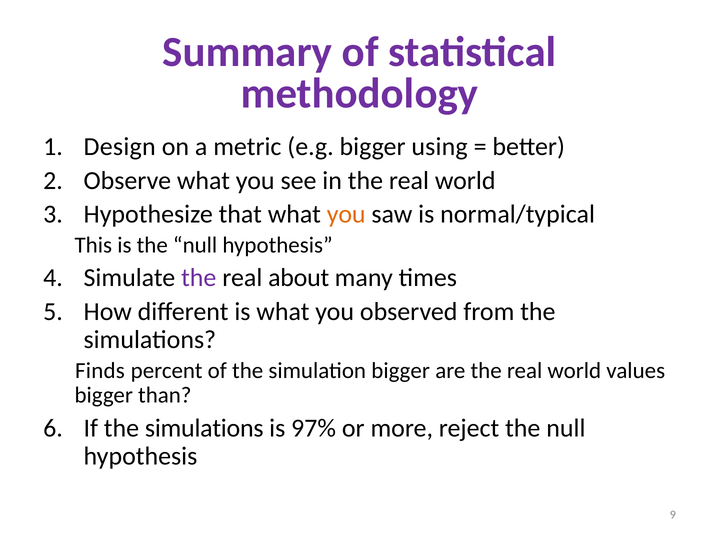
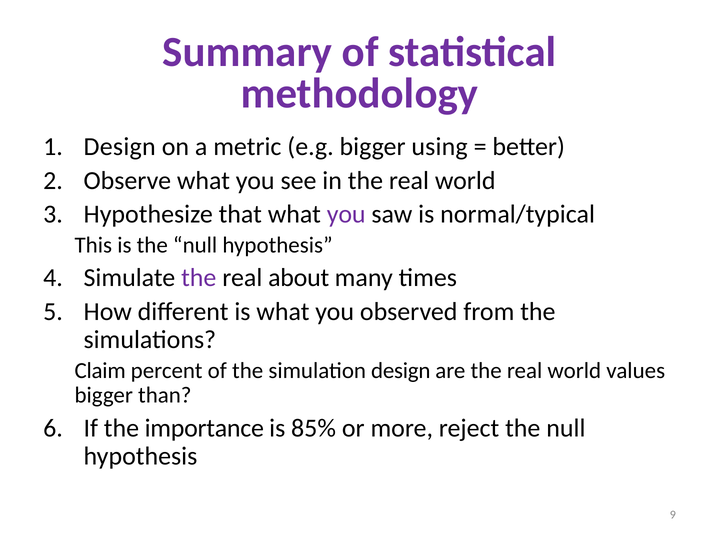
you colour: orange -> purple (346, 214)
Finds: Finds -> Claim (100, 371)
simulation bigger: bigger -> design (401, 371)
If the simulations: simulations -> importance (204, 428)
97%: 97% -> 85% (314, 428)
